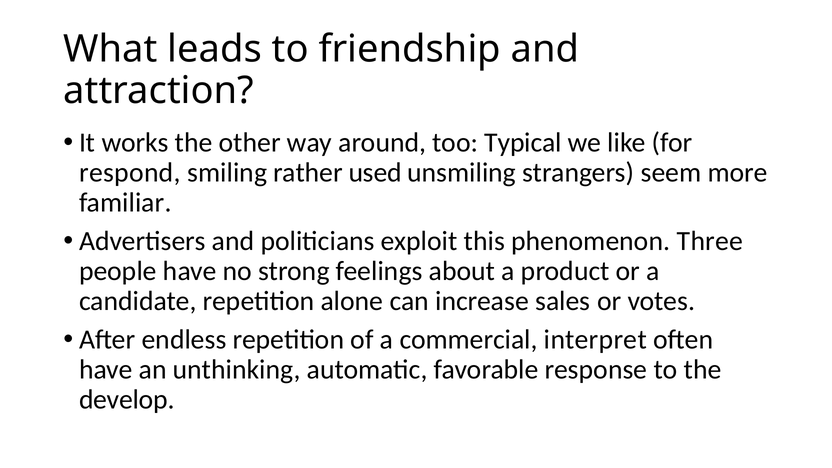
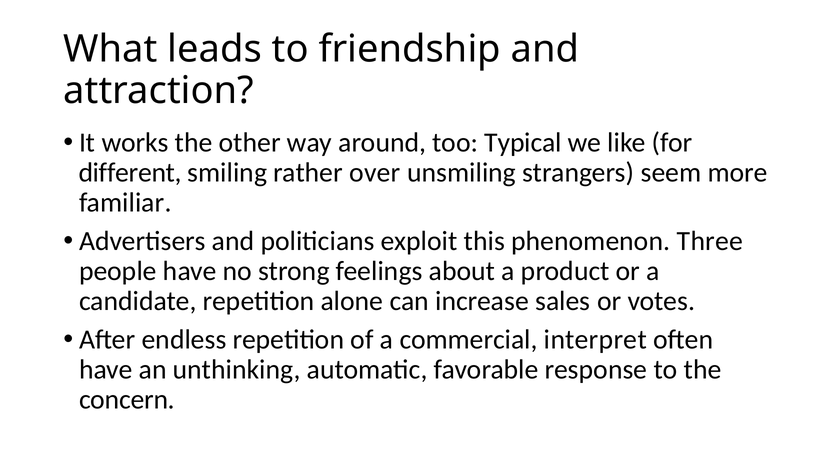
respond: respond -> different (130, 172)
used: used -> over (375, 172)
develop: develop -> concern (127, 400)
